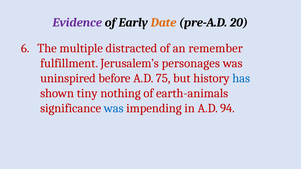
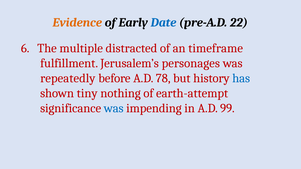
Evidence colour: purple -> orange (77, 23)
Date colour: orange -> blue (164, 23)
20: 20 -> 22 (239, 23)
remember: remember -> timeframe (216, 48)
uninspired: uninspired -> repeatedly (68, 78)
75: 75 -> 78 (163, 78)
earth-animals: earth-animals -> earth-attempt (192, 93)
94: 94 -> 99 (227, 108)
